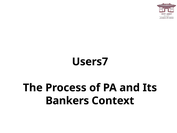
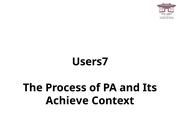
Bankers: Bankers -> Achieve (67, 101)
